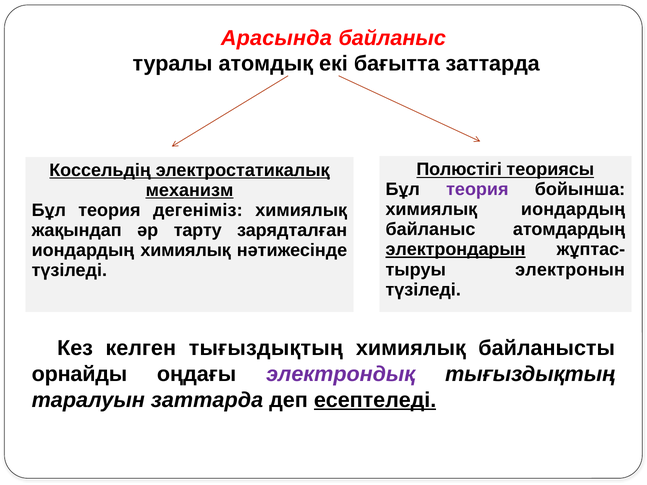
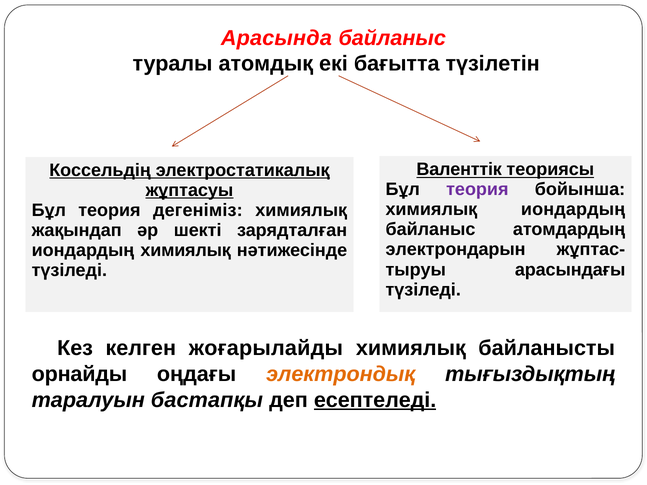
бағытта заттарда: заттарда -> түзілетін (493, 64)
Полюстігі: Полюстігі -> Валенттік (459, 169)
механизм: механизм -> жұптасуы (189, 190)
тарту: тарту -> шекті (198, 230)
электрондарын underline: present -> none (456, 250)
электронын: электронын -> арасындағы (570, 270)
келген тығыздықтың: тығыздықтың -> жоғарылайды (266, 348)
электрондық colour: purple -> orange (341, 374)
таралуын заттарда: заттарда -> бастапқы (207, 400)
